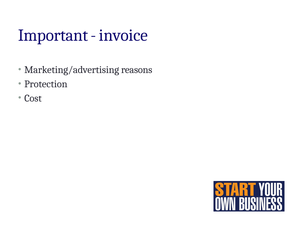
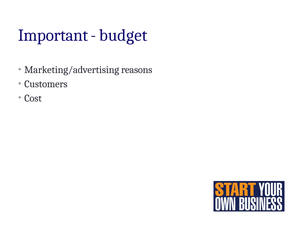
invoice: invoice -> budget (123, 35)
Protection: Protection -> Customers (46, 84)
